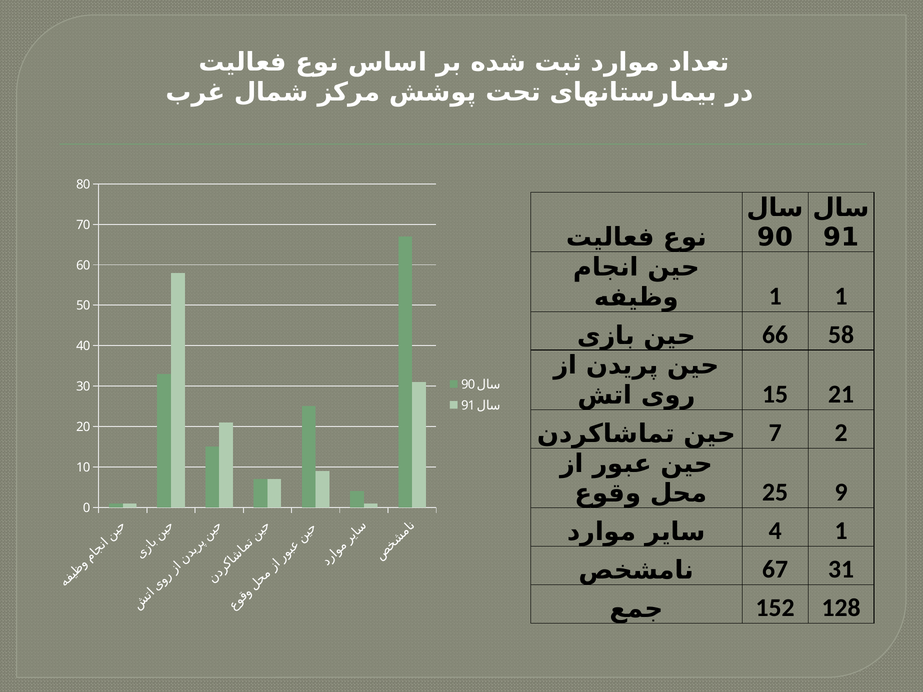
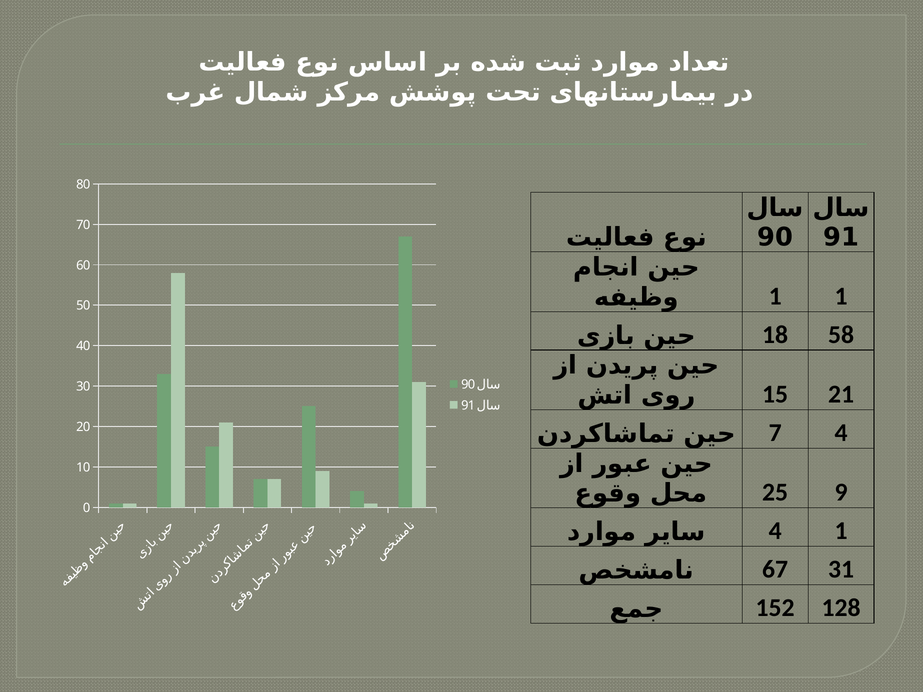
66: 66 -> 18 (775, 335)
7 2: 2 -> 4 (841, 433)
